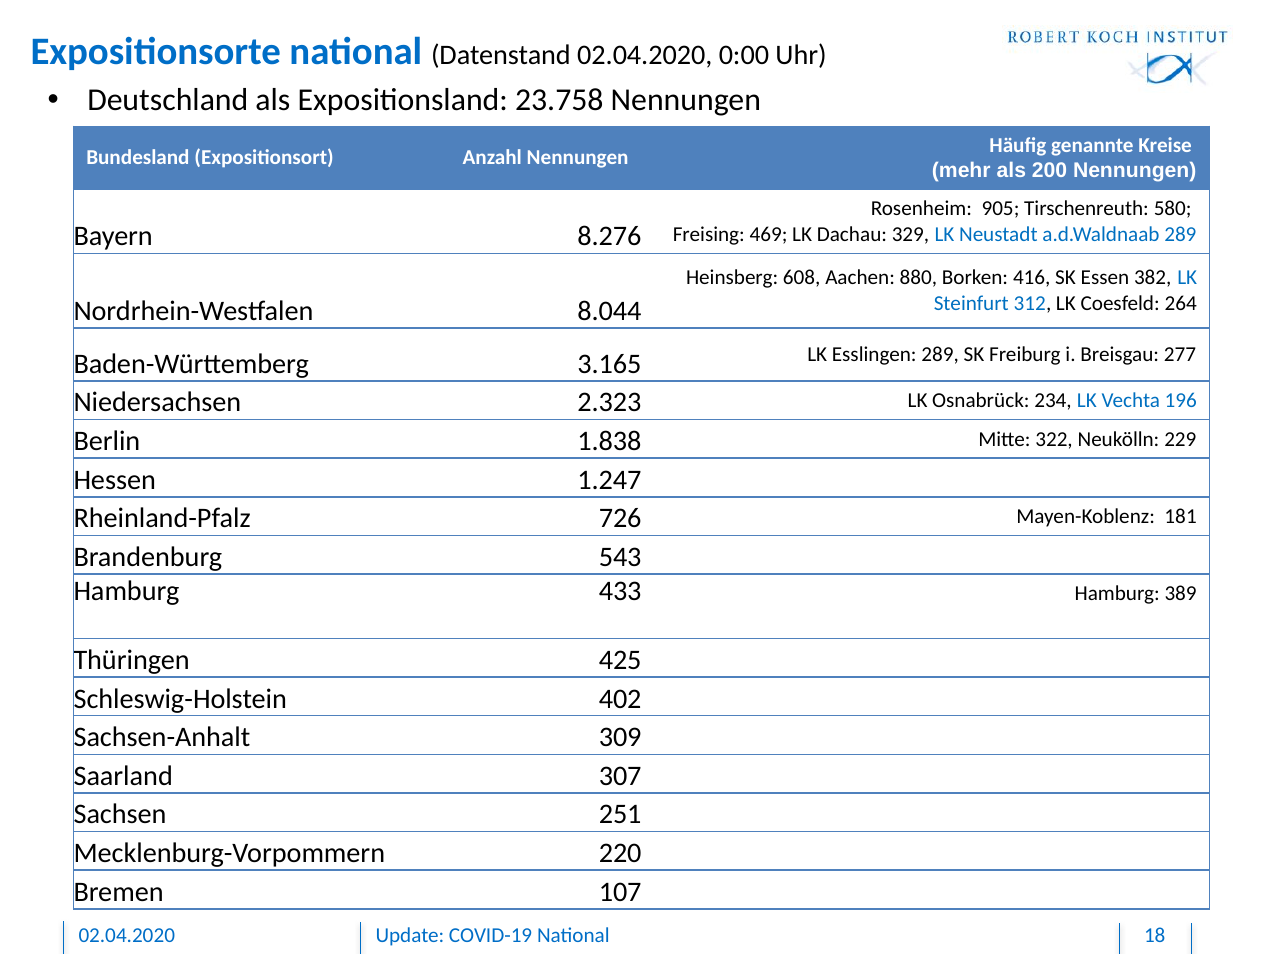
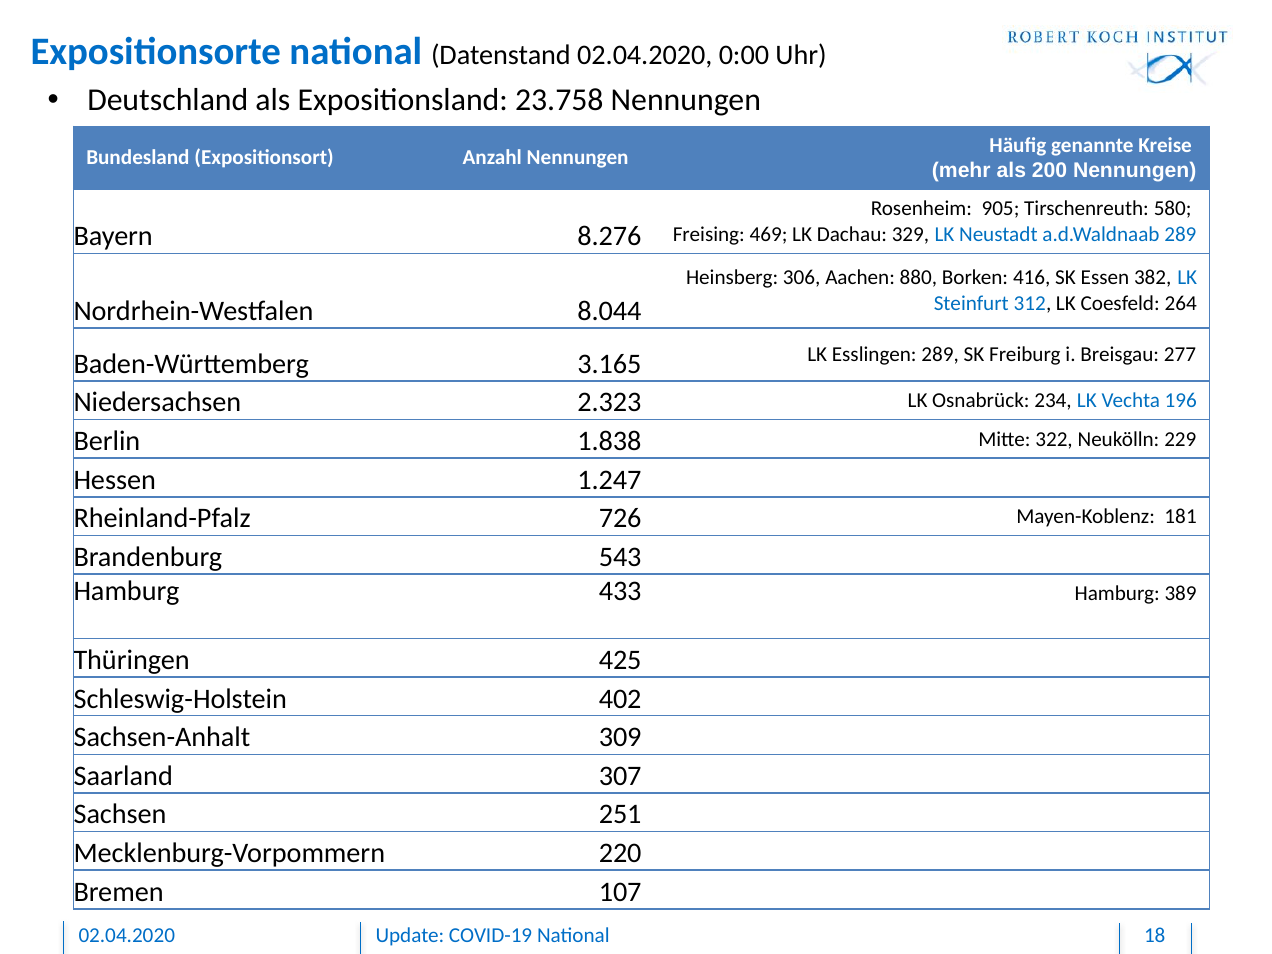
608: 608 -> 306 (802, 278)
